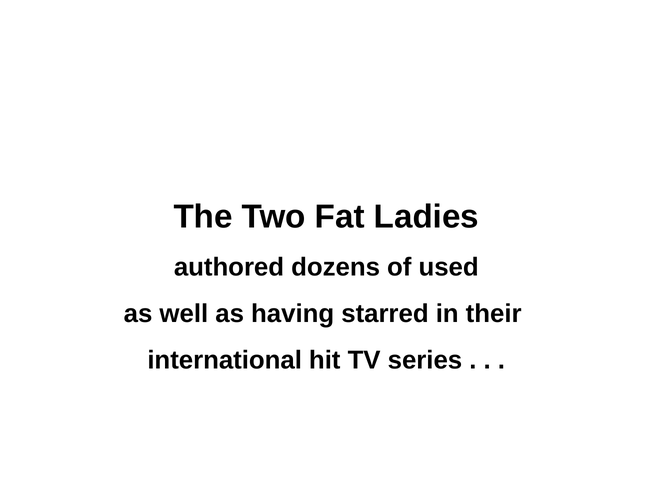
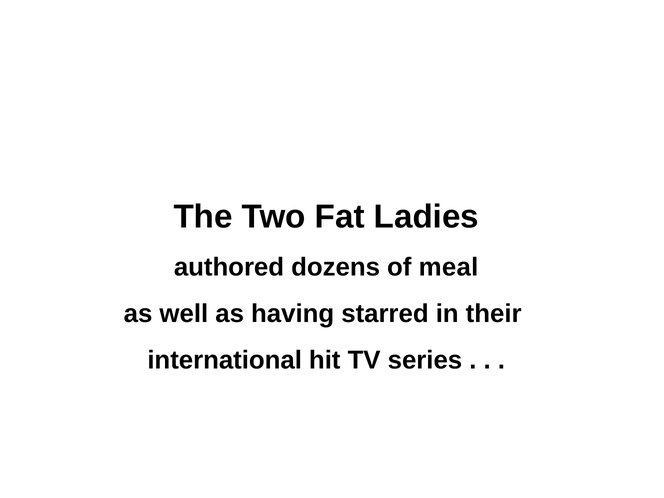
used: used -> meal (448, 267)
